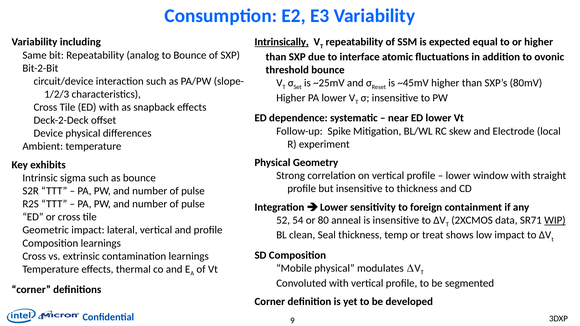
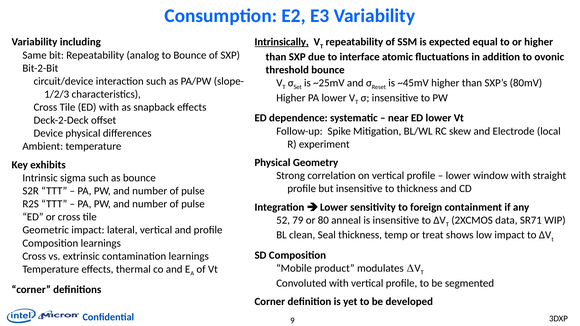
54: 54 -> 79 (298, 220)
WIP underline: present -> none (555, 220)
Mobile physical: physical -> product (334, 269)
